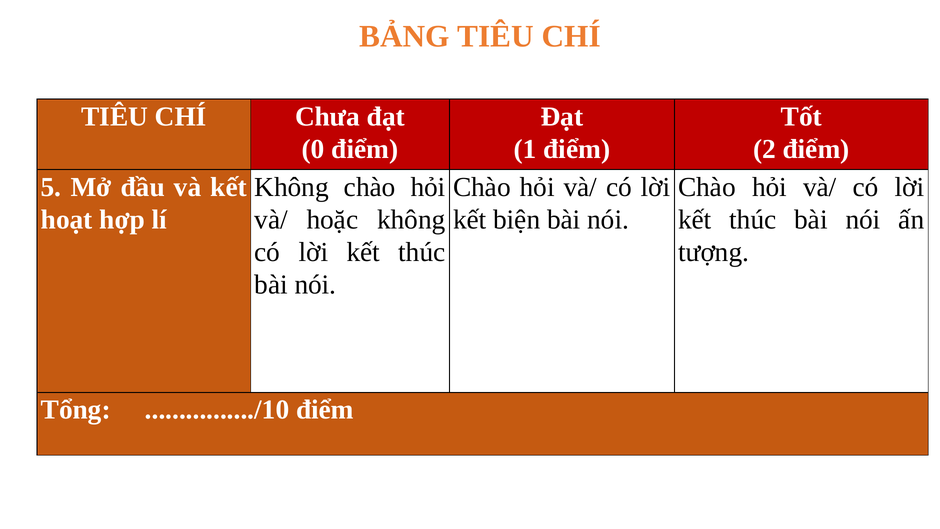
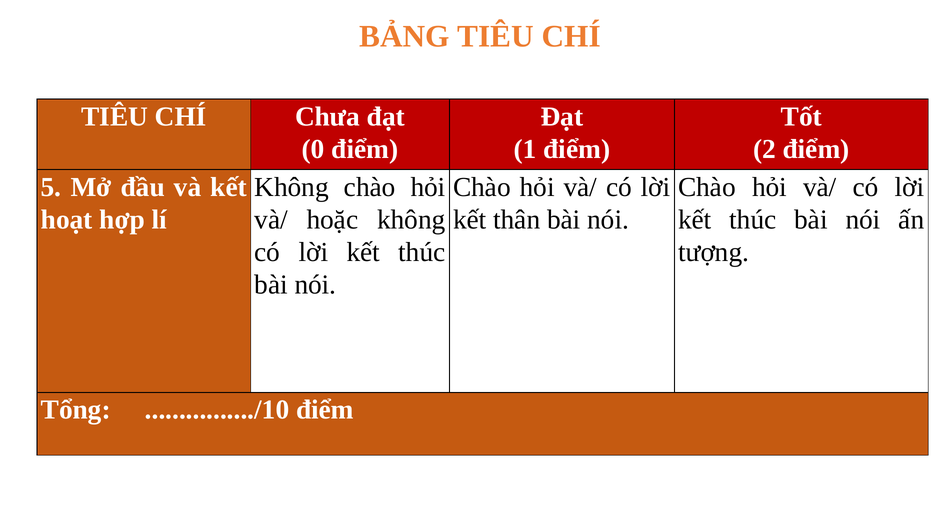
biện: biện -> thân (517, 219)
